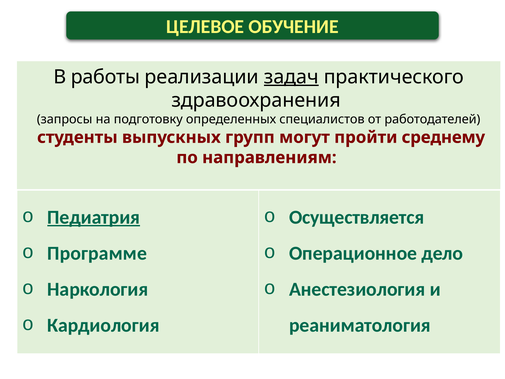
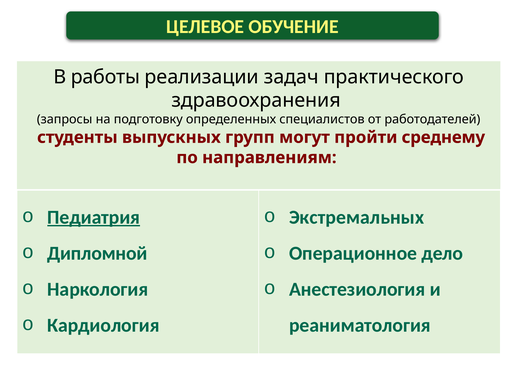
задач underline: present -> none (291, 77)
Осуществляется: Осуществляется -> Экстремальных (357, 217)
Программе: Программе -> Дипломной (97, 253)
